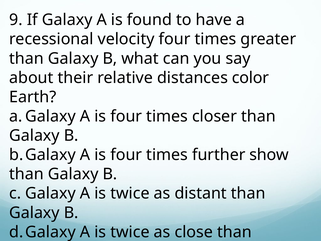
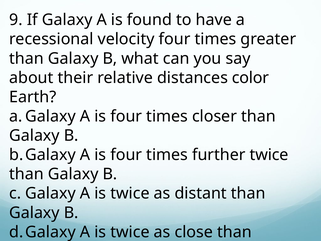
further show: show -> twice (269, 155)
